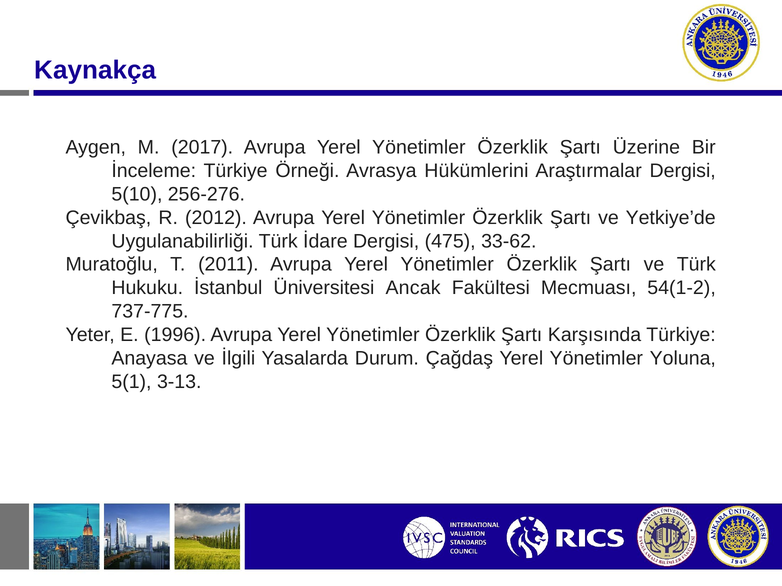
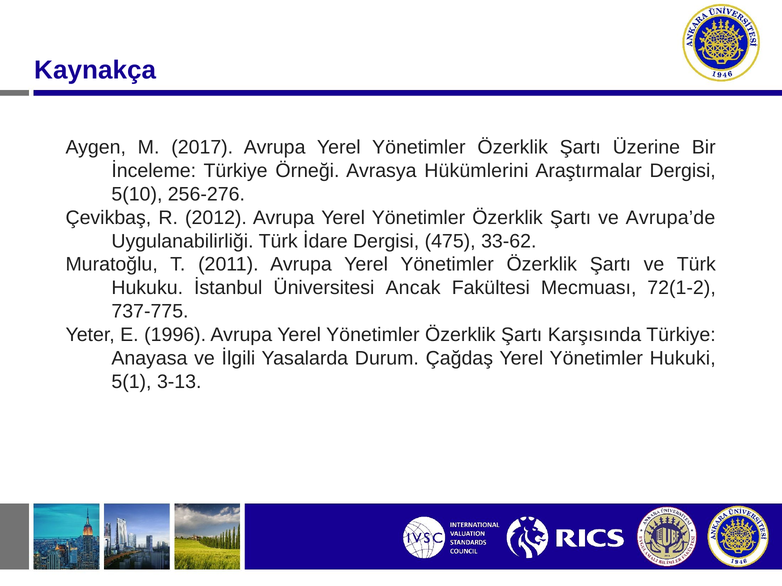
Yetkiye’de: Yetkiye’de -> Avrupa’de (671, 218)
54(1-2: 54(1-2 -> 72(1-2 (682, 288)
Yoluna: Yoluna -> Hukuki (683, 359)
